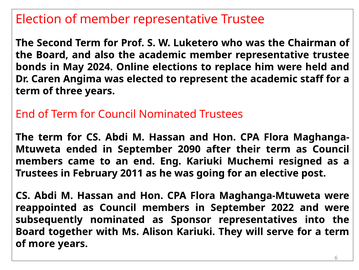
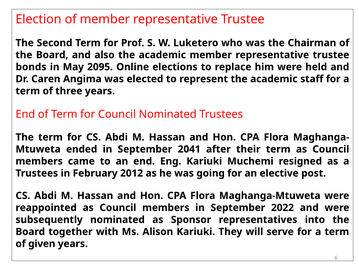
2024: 2024 -> 2095 (100, 67)
2090: 2090 -> 2041 (189, 149)
2011: 2011 -> 2012 (132, 173)
more: more -> given (42, 243)
